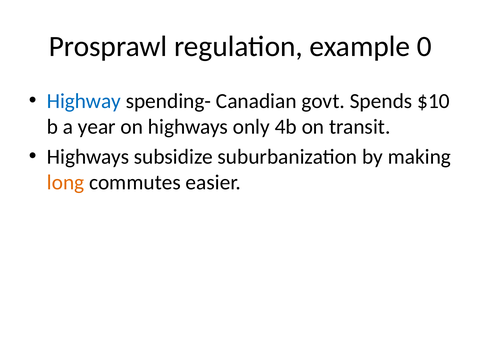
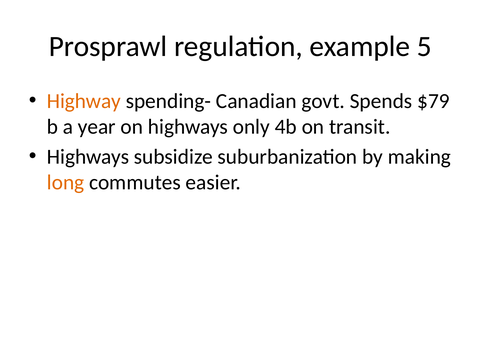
0: 0 -> 5 (424, 47)
Highway colour: blue -> orange (84, 101)
$10: $10 -> $79 (433, 101)
